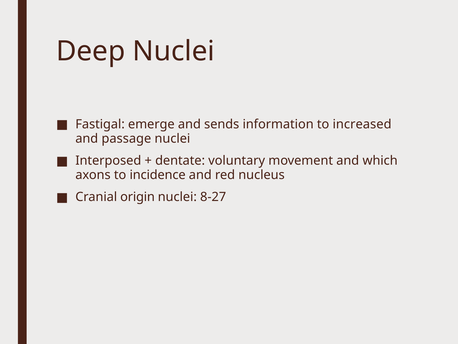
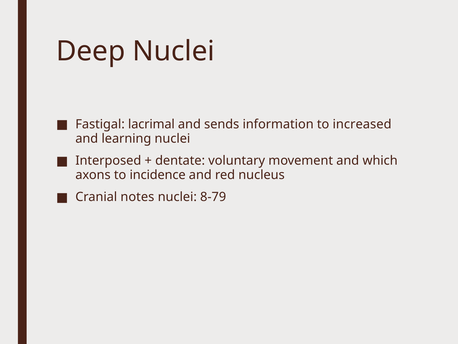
emerge: emerge -> lacrimal (151, 124)
passage: passage -> learning (126, 138)
origin: origin -> notes (137, 197)
8-27: 8-27 -> 8-79 (213, 197)
